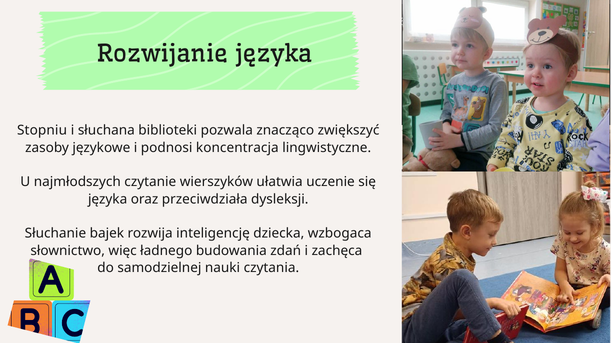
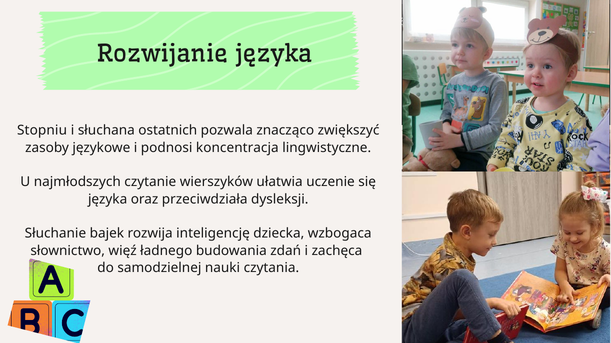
biblioteki: biblioteki -> ostatnich (168, 131)
więc: więc -> więź (123, 251)
